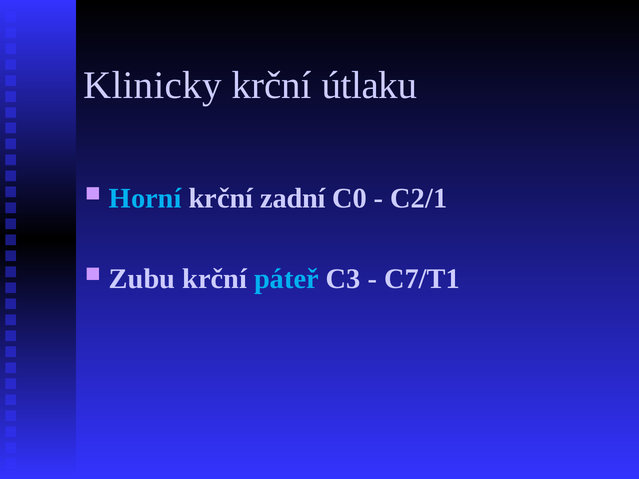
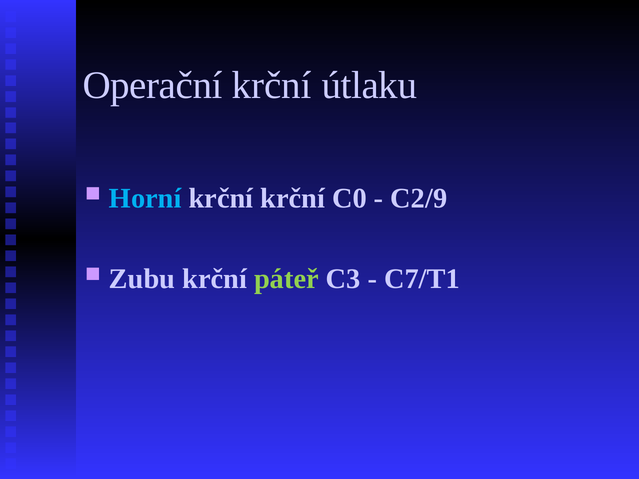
Klinicky: Klinicky -> Operační (153, 85)
krční zadní: zadní -> krční (293, 198)
C2/1: C2/1 -> C2/9 (419, 198)
páteř colour: light blue -> light green (286, 279)
